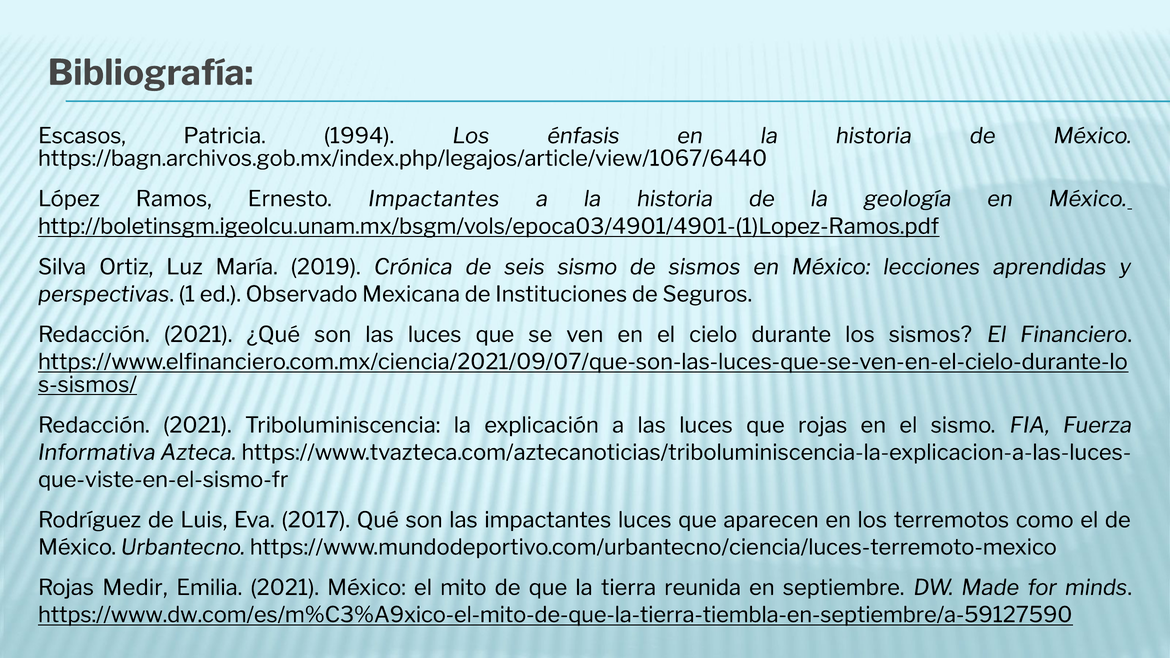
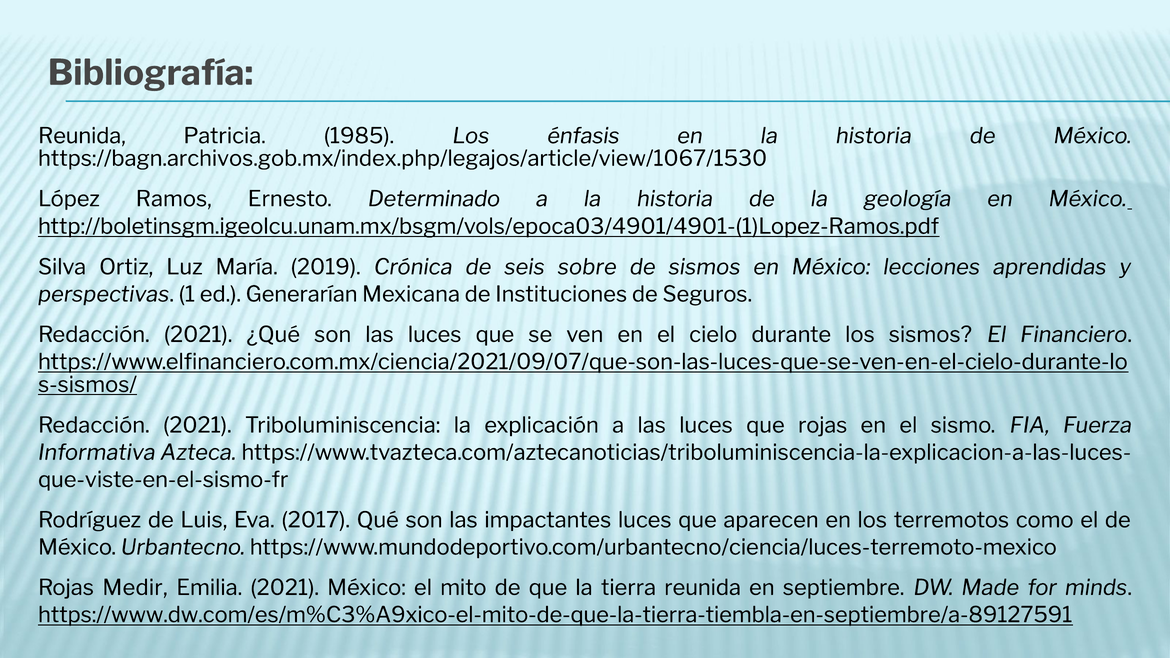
Escasos: Escasos -> Reunida (82, 136)
1994: 1994 -> 1985 (359, 136)
https://bagn.archivos.gob.mx/index.php/legajos/article/view/1067/6440: https://bagn.archivos.gob.mx/index.php/legajos/article/view/1067/6440 -> https://bagn.archivos.gob.mx/index.php/legajos/article/view/1067/1530 (403, 159)
Ernesto Impactantes: Impactantes -> Determinado (434, 199)
seis sismo: sismo -> sobre (587, 267)
Observado: Observado -> Generarían (302, 294)
https://www.dw.com/es/m%C3%A9xico-el-mito-de-que-la-tierra-tiembla-en-septiembre/a-59127590: https://www.dw.com/es/m%C3%A9xico-el-mito-de-que-la-tierra-tiembla-en-septiembre/a-59127590 -> https://www.dw.com/es/m%C3%A9xico-el-mito-de-que-la-tierra-tiembla-en-septiembre/a-89127591 (555, 615)
